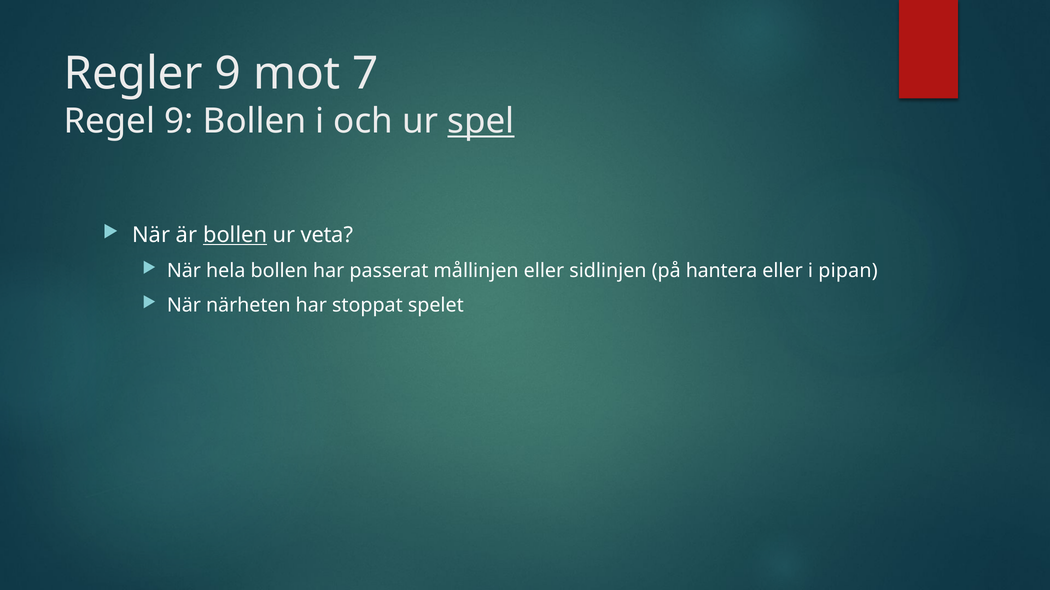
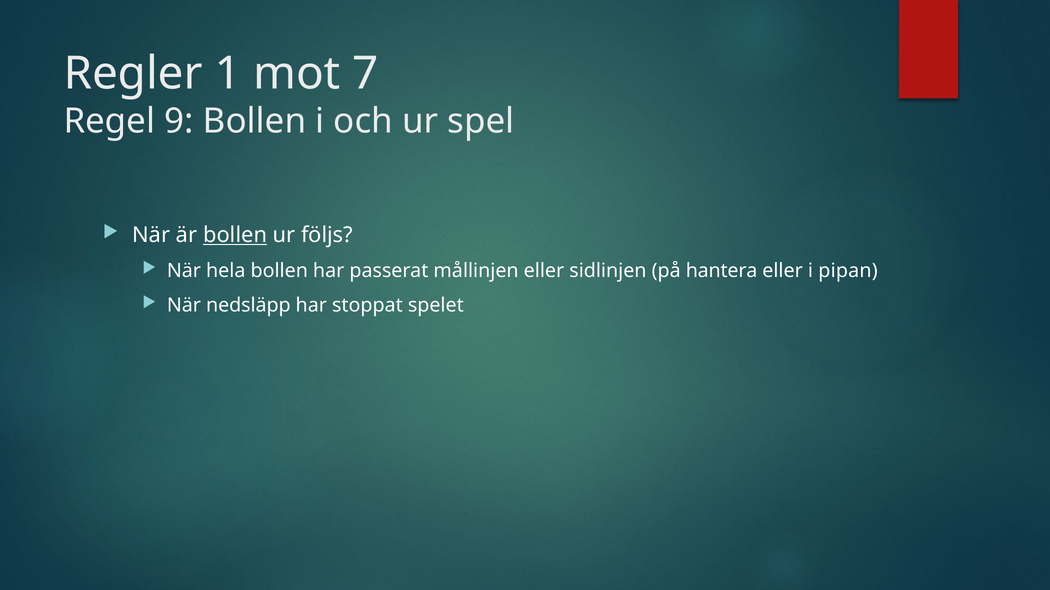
Regler 9: 9 -> 1 (228, 74)
spel underline: present -> none (481, 122)
veta: veta -> följs (327, 235)
närheten: närheten -> nedsläpp (248, 306)
